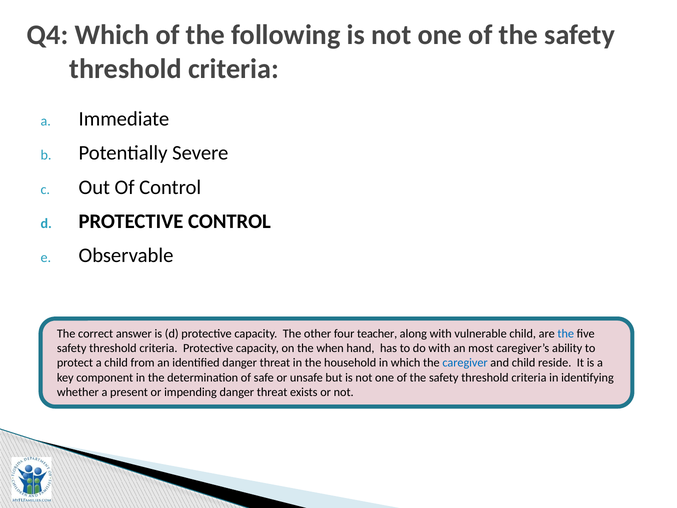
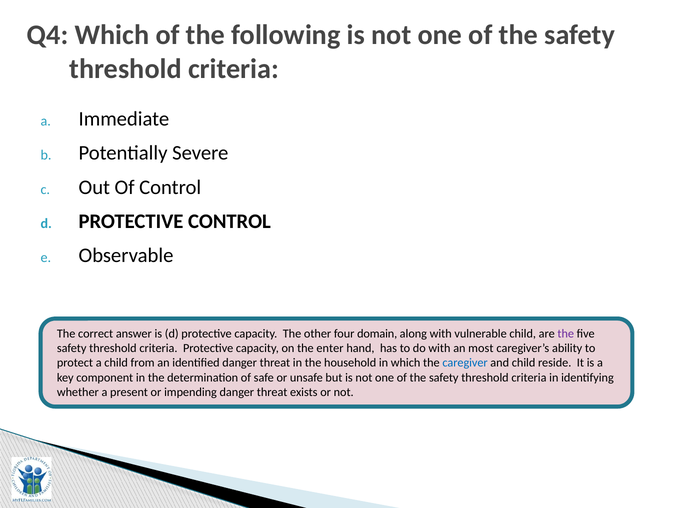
teacher: teacher -> domain (377, 333)
the colour: blue -> purple (566, 333)
when: when -> enter (330, 348)
